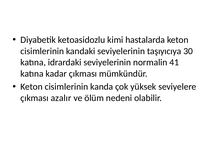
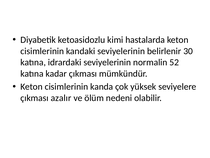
taşıyıcıya: taşıyıcıya -> belirlenir (164, 51)
41: 41 -> 52 (174, 62)
